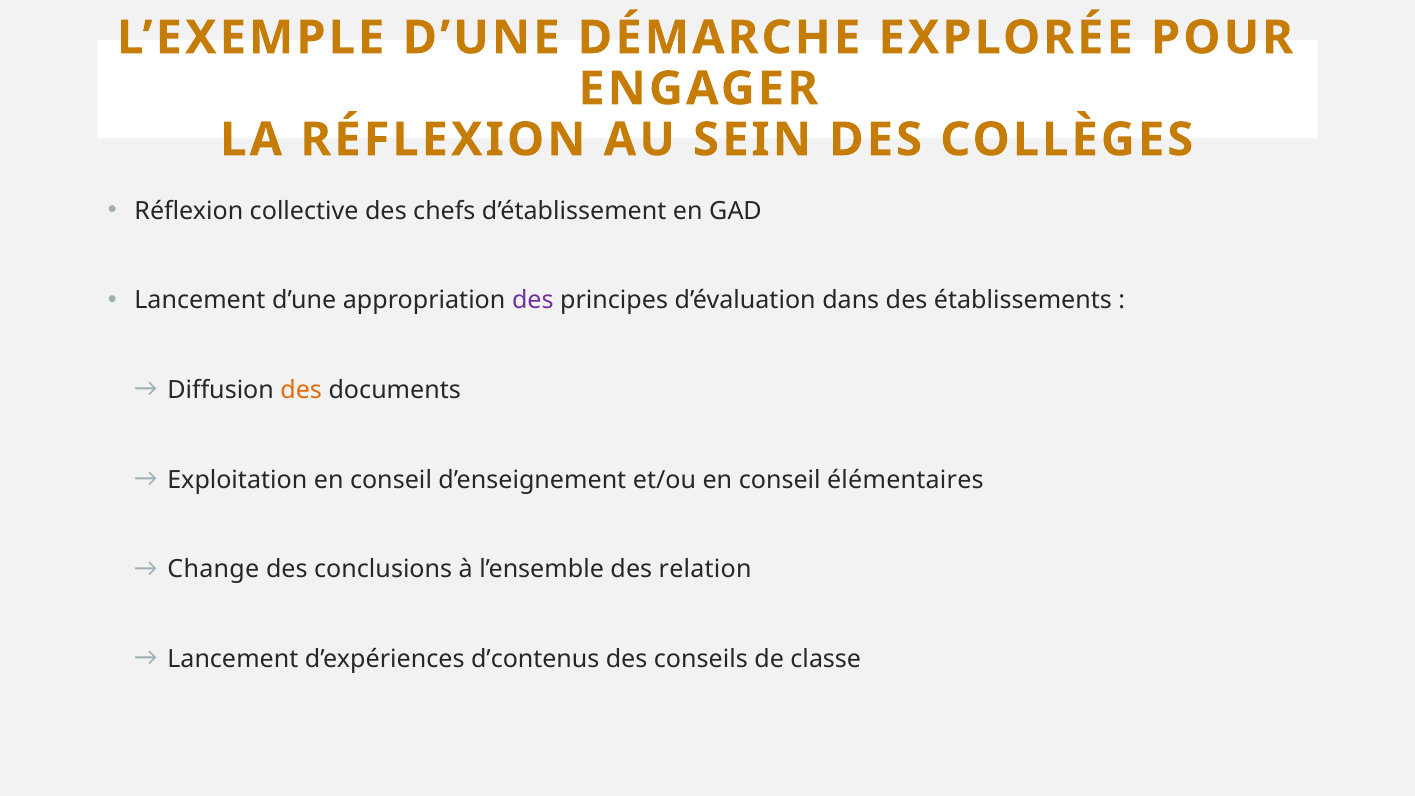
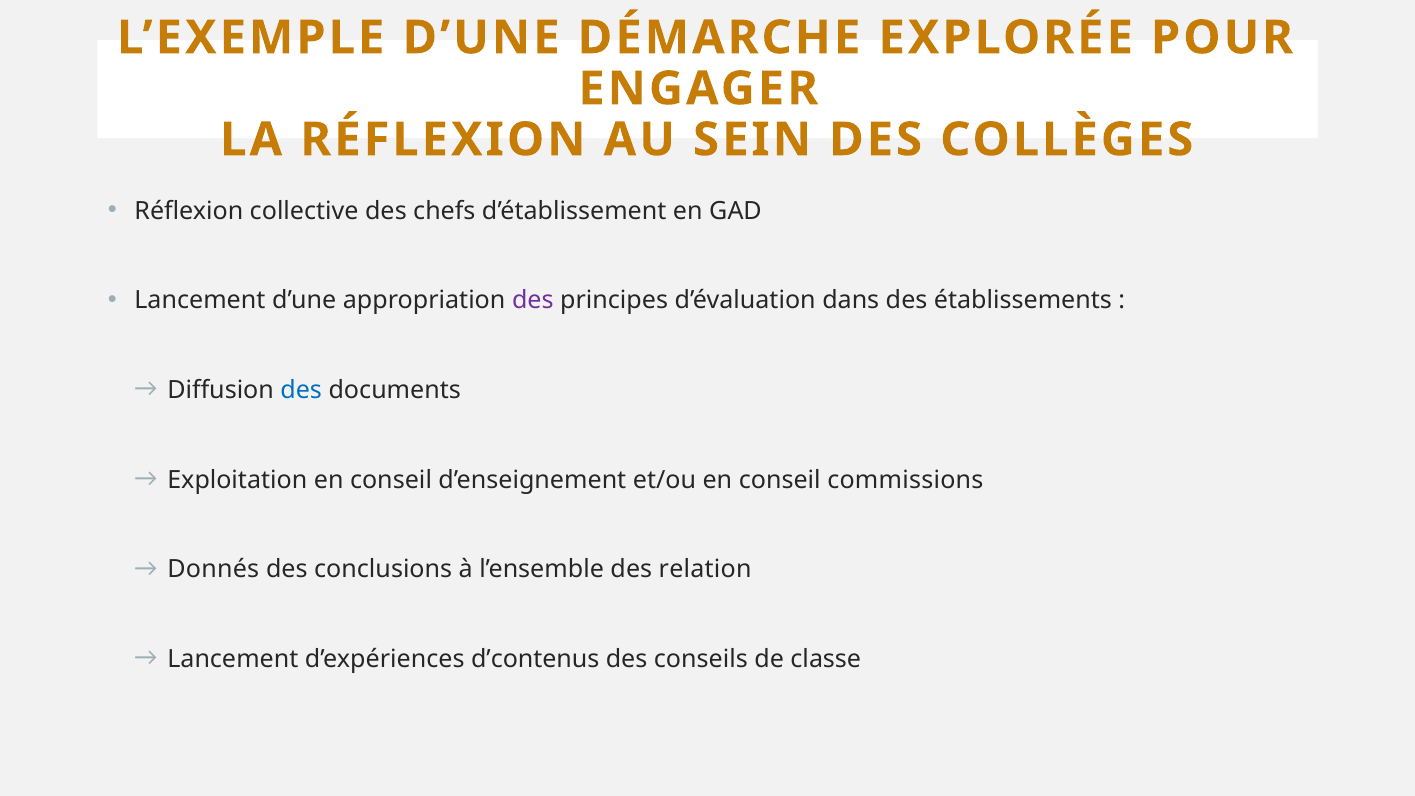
des colour: orange -> blue (301, 390)
élémentaires: élémentaires -> commissions (905, 480)
Change: Change -> Donnés (213, 569)
